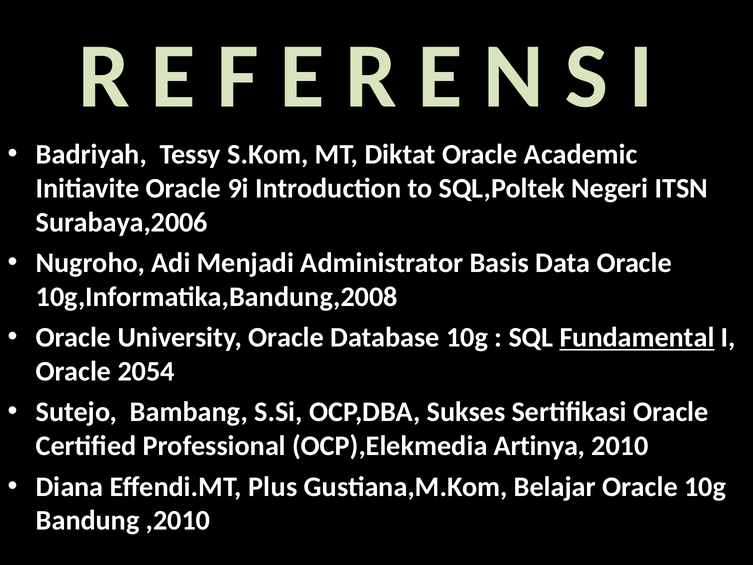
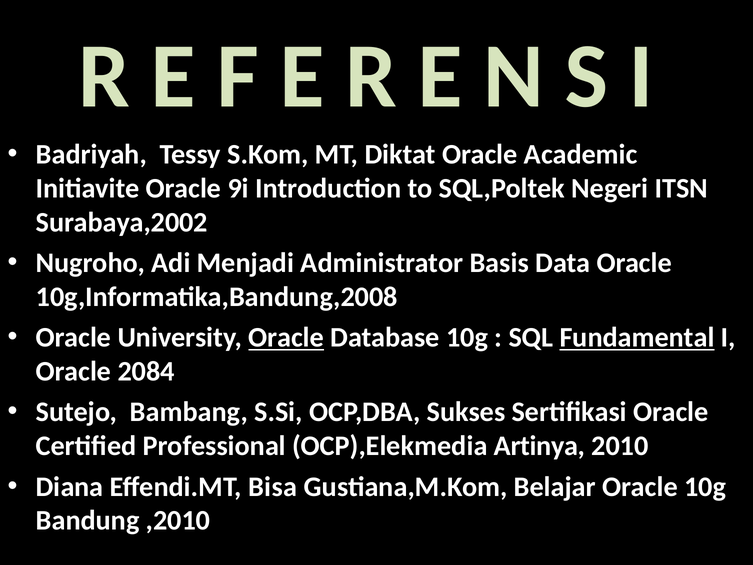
Surabaya,2006: Surabaya,2006 -> Surabaya,2002 (122, 222)
Oracle underline: none -> present (286, 337)
2054: 2054 -> 2084 (146, 371)
Plus: Plus -> Bisa (273, 487)
